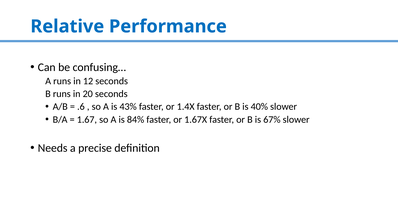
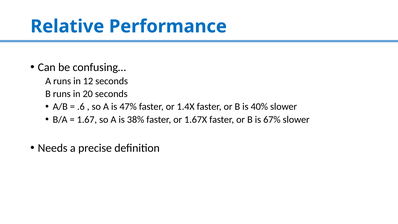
43%: 43% -> 47% (128, 107)
84%: 84% -> 38% (136, 119)
